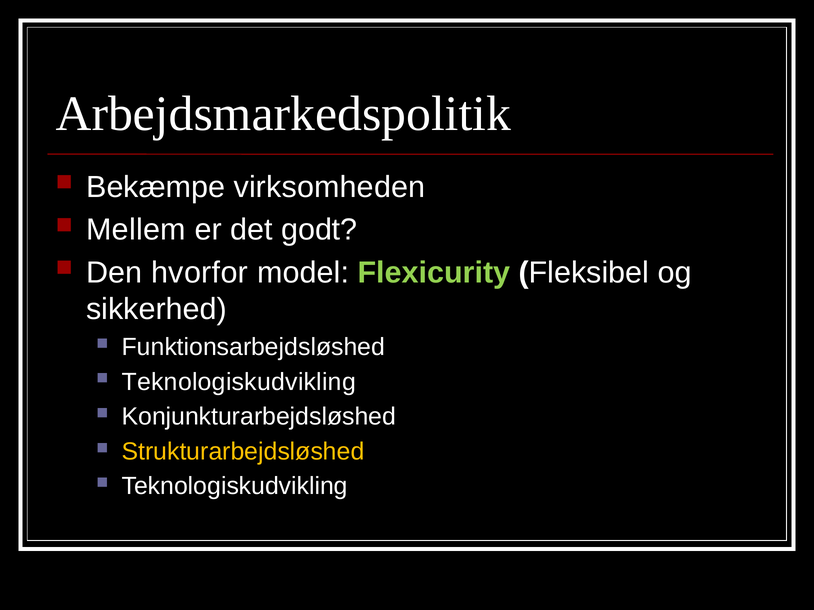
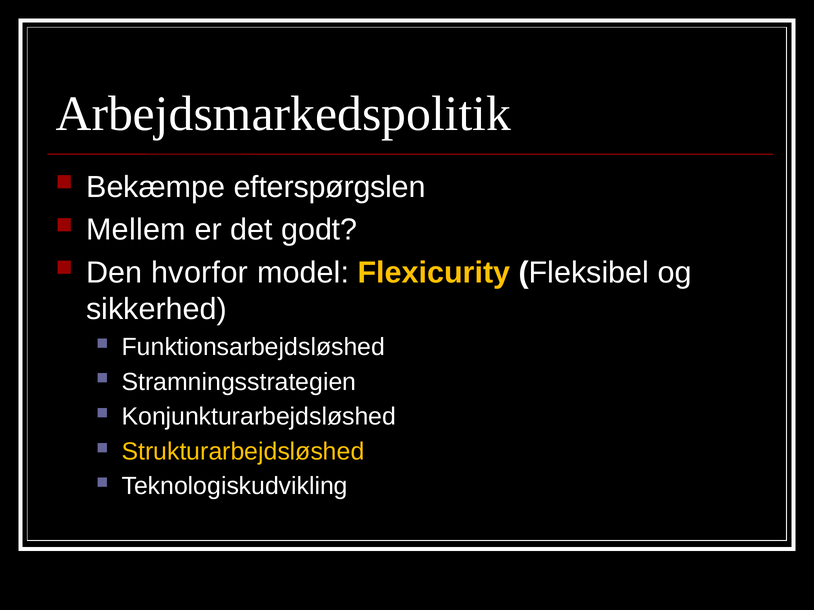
virksomheden: virksomheden -> efterspørgslen (330, 187)
Flexicurity colour: light green -> yellow (434, 273)
Teknologiskudvikling: Teknologiskudvikling -> Stramningsstrategien (239, 382)
